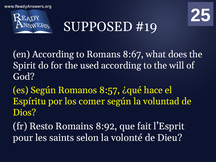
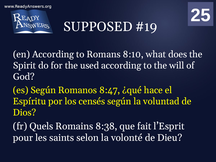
8:67: 8:67 -> 8:10 (133, 54)
8:57: 8:57 -> 8:47 (110, 90)
comer: comer -> censés (92, 101)
Resto: Resto -> Quels (41, 126)
8:92: 8:92 -> 8:38 (106, 126)
